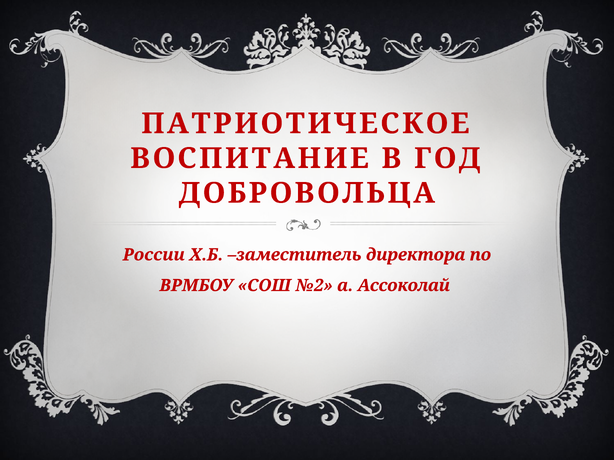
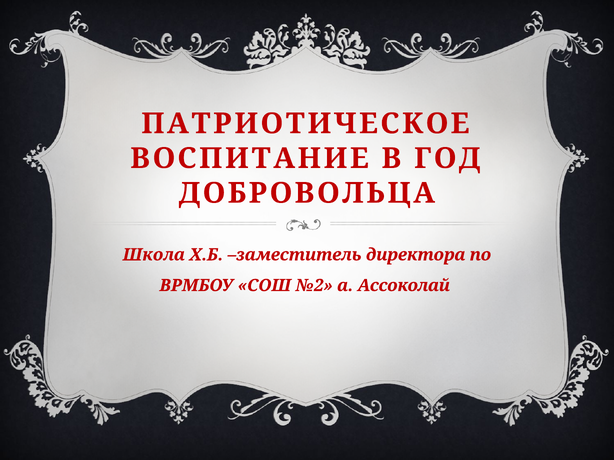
России: России -> Школа (154, 255)
